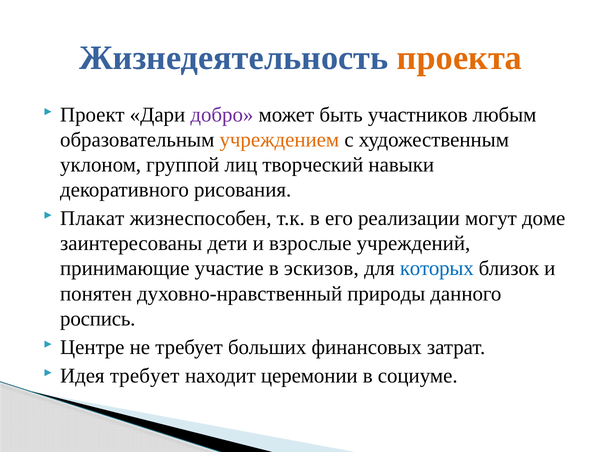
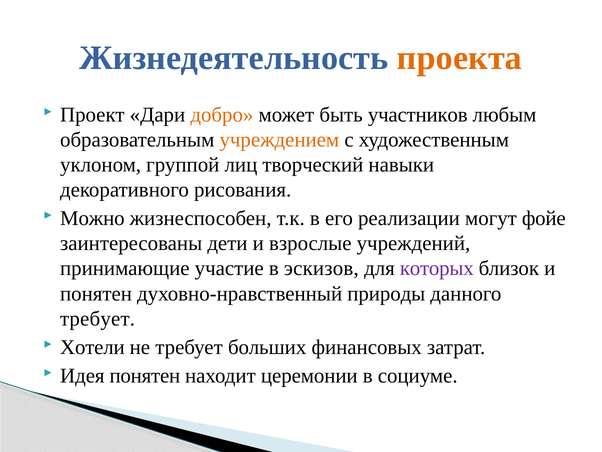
добро colour: purple -> orange (222, 114)
Плакат: Плакат -> Можно (92, 218)
доме: доме -> фойе (544, 218)
которых colour: blue -> purple (437, 268)
роспись: роспись -> требует (98, 318)
Центре: Центре -> Хотели (92, 347)
Идея требует: требует -> понятен (145, 375)
